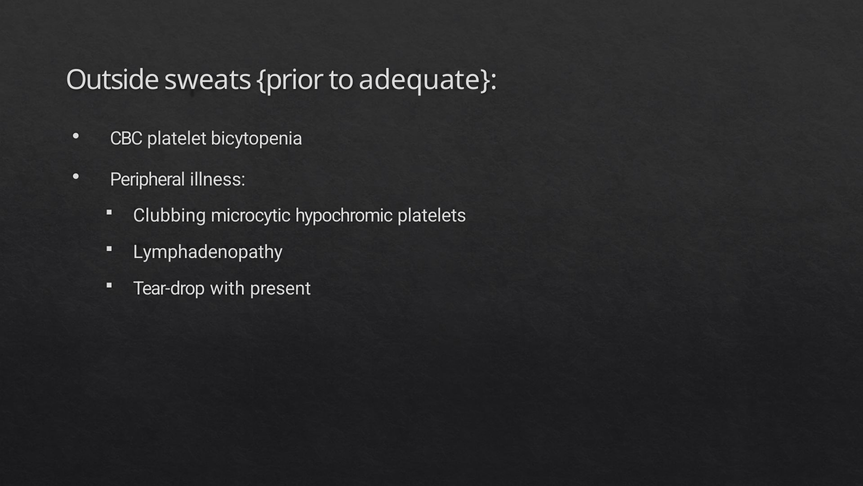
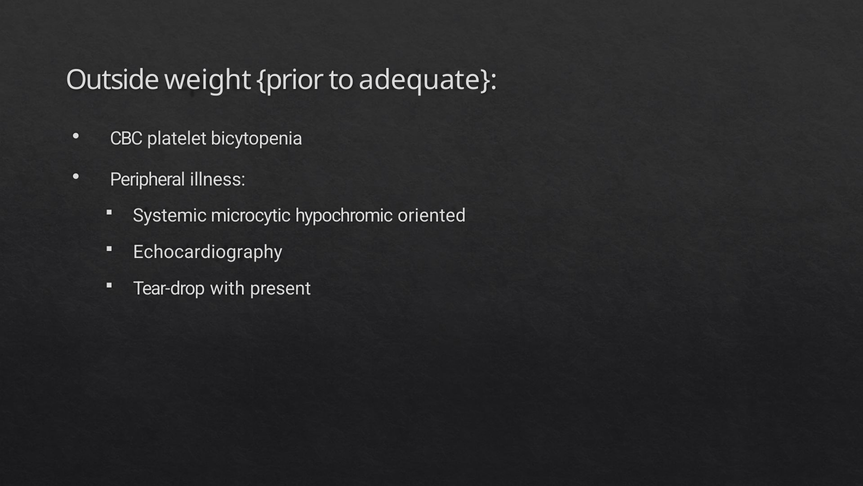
sweats: sweats -> weight (208, 80)
Clubbing: Clubbing -> Systemic (170, 216)
platelets: platelets -> oriented (432, 216)
Lymphadenopathy: Lymphadenopathy -> Echocardiography (208, 252)
